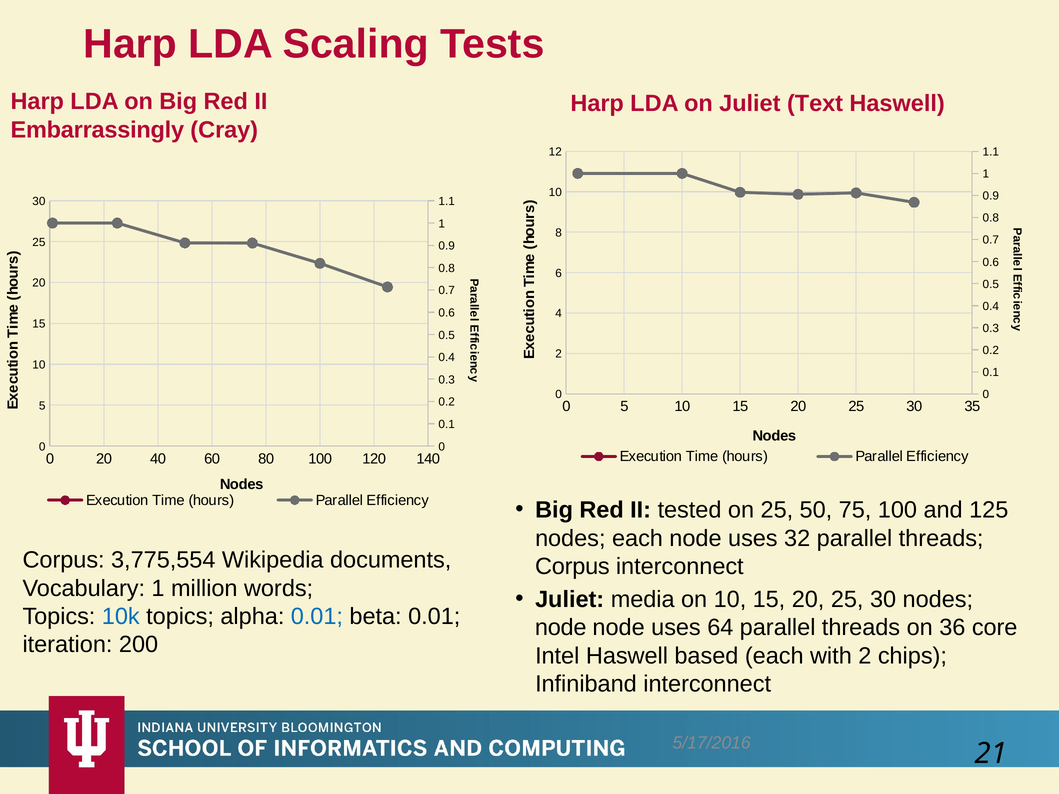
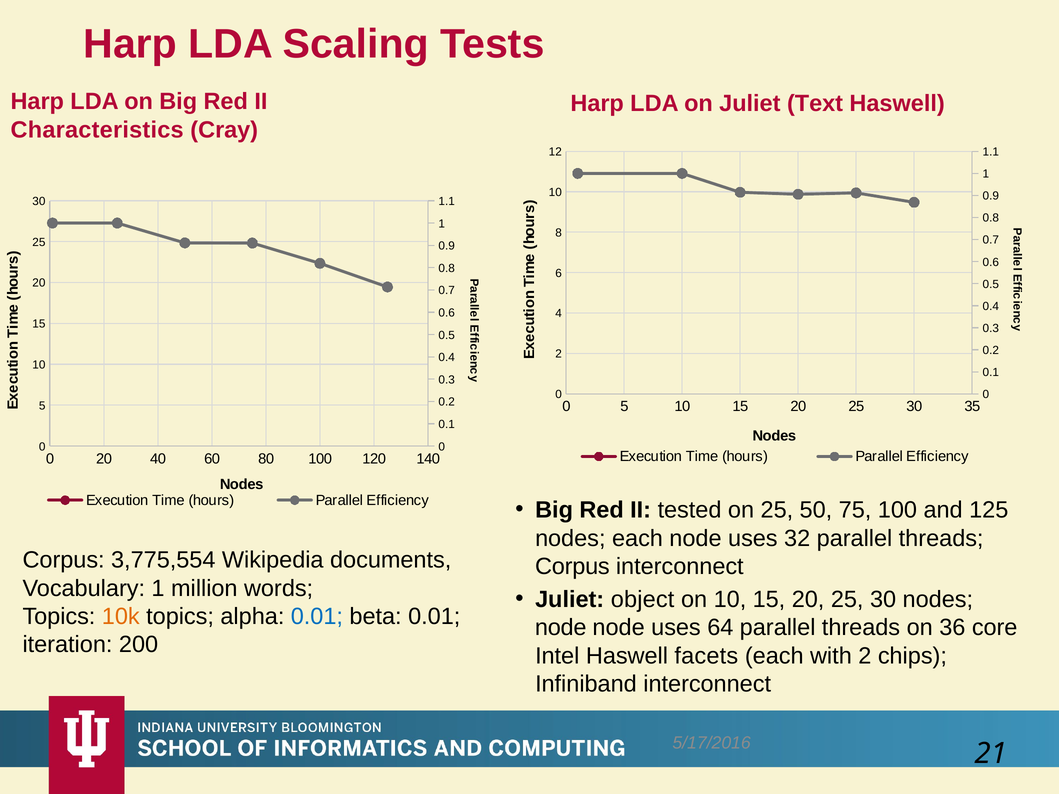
Embarrassingly: Embarrassingly -> Characteristics (97, 130)
media: media -> object (643, 600)
10k colour: blue -> orange (121, 617)
based: based -> facets (706, 656)
